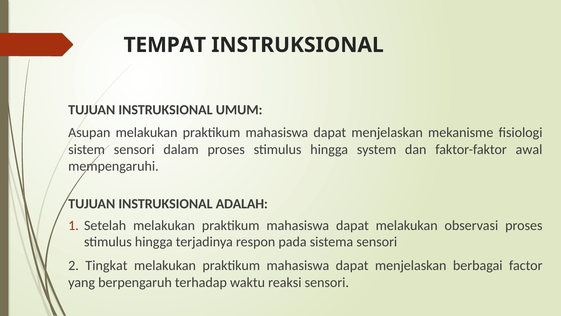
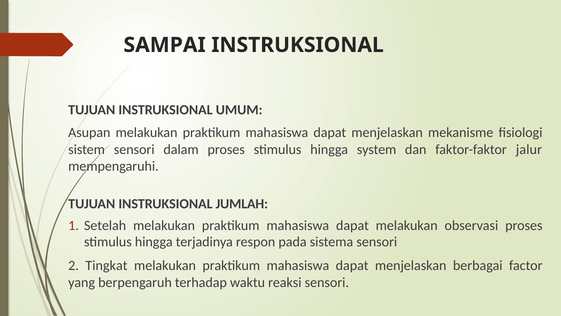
TEMPAT: TEMPAT -> SAMPAI (165, 45)
awal: awal -> jalur (529, 149)
ADALAH: ADALAH -> JUMLAH (242, 204)
